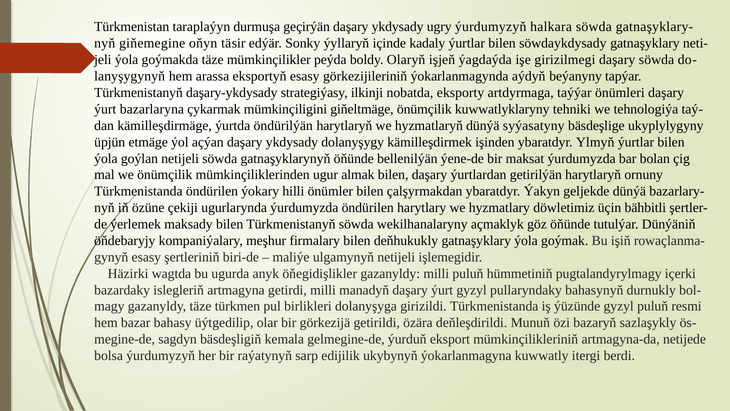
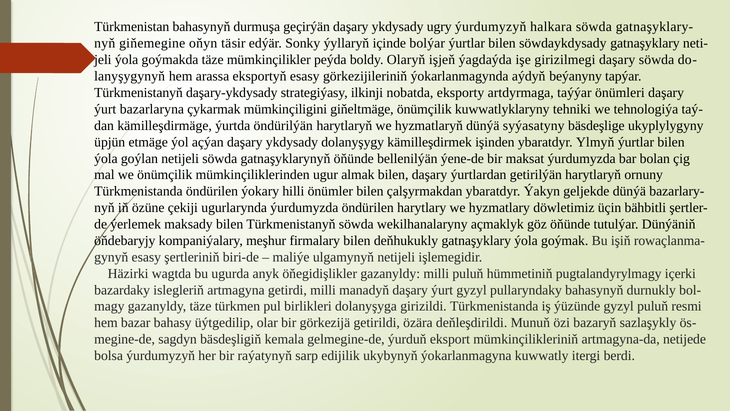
Türkmenistan taraplaýyn: taraplaýyn -> bahasynyň (201, 27)
kadaly: kadaly -> bolýar (427, 43)
